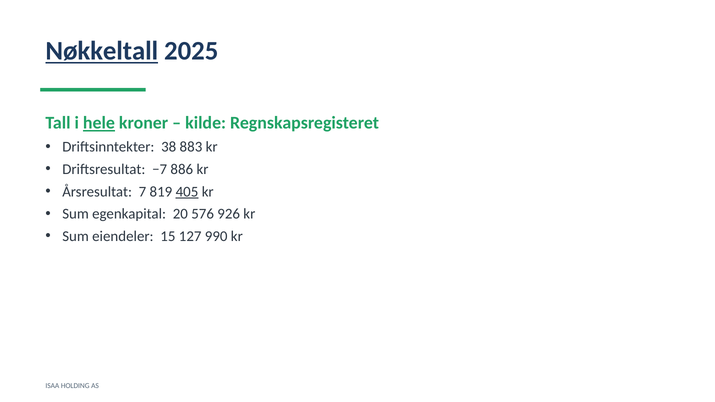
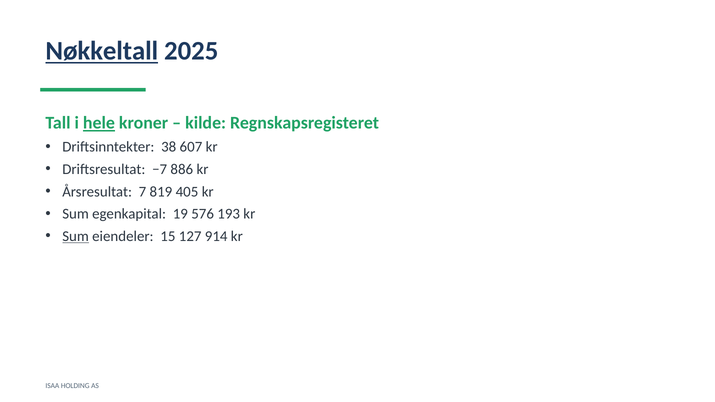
883: 883 -> 607 (191, 147)
405 underline: present -> none (187, 192)
20: 20 -> 19 (180, 214)
926: 926 -> 193 (229, 214)
Sum underline: none -> present (76, 236)
990: 990 -> 914 (216, 236)
